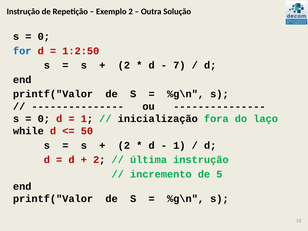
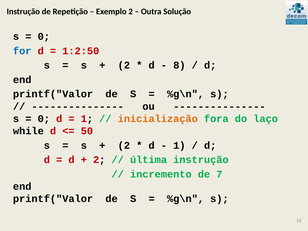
7: 7 -> 8 (179, 65)
inicialização colour: black -> orange (158, 119)
5: 5 -> 7 (219, 174)
